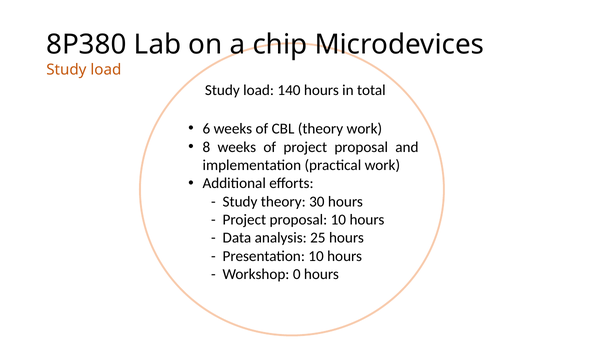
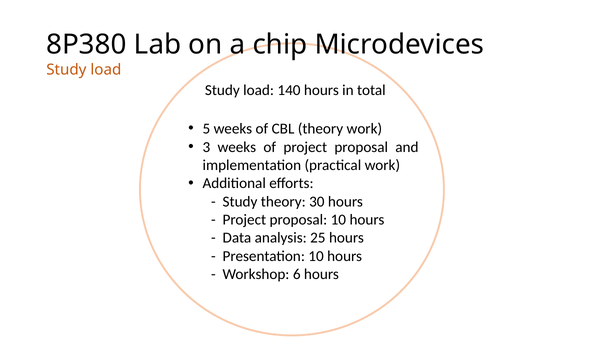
6: 6 -> 5 (206, 129)
8: 8 -> 3 (206, 147)
0: 0 -> 6 (297, 275)
